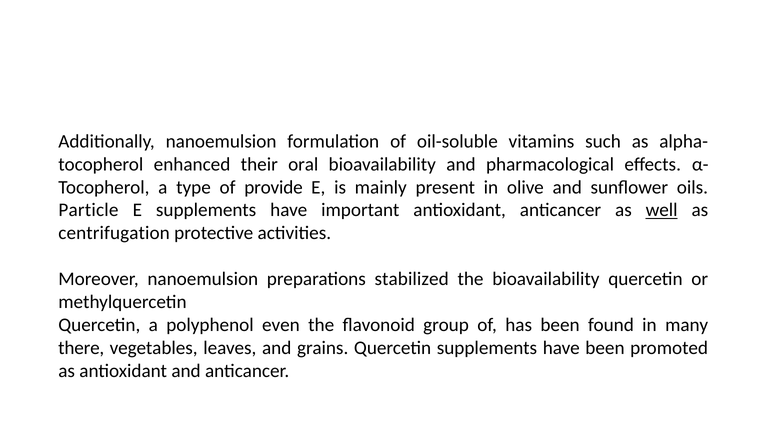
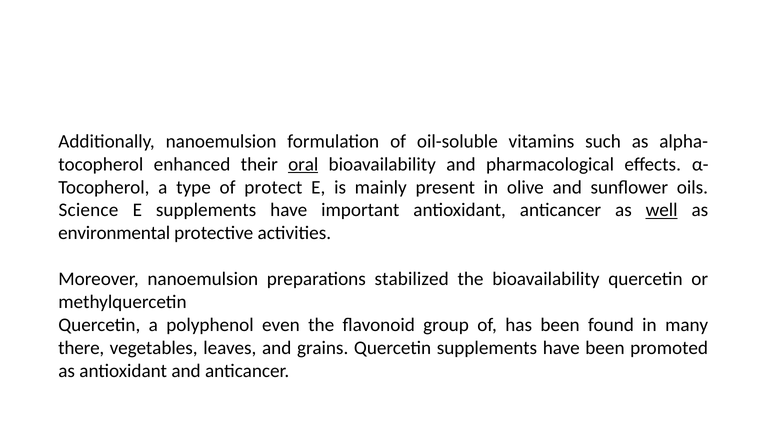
oral underline: none -> present (303, 164)
provide: provide -> protect (273, 187)
Particle: Particle -> Science (88, 210)
centrifugation: centrifugation -> environmental (114, 233)
